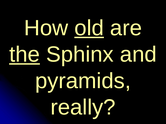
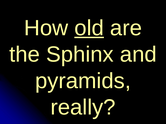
the underline: present -> none (25, 55)
